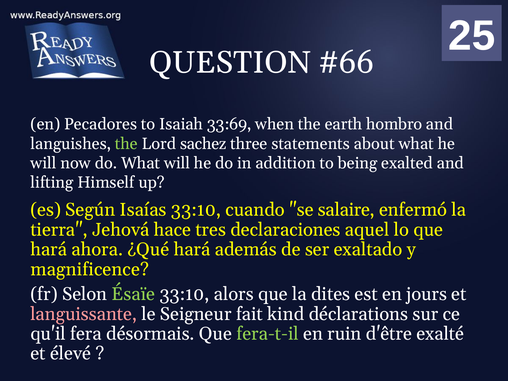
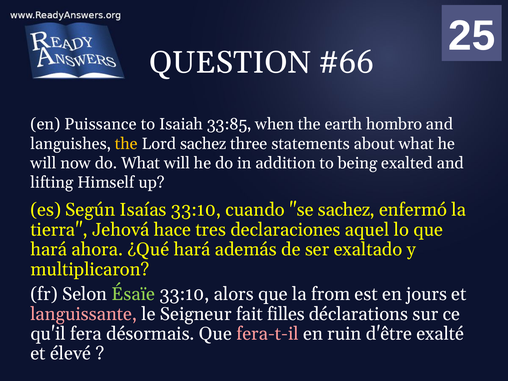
Pecadores: Pecadores -> Puissance (100, 124)
33:69: 33:69 -> 33:85 (229, 124)
the colour: light green -> yellow (126, 144)
se salaire: salaire -> sachez (346, 210)
magnificence: magnificence -> multiplicaron (90, 269)
dites: dites -> from (331, 294)
kind: kind -> filles (286, 314)
fera-t-il colour: light green -> pink (268, 334)
